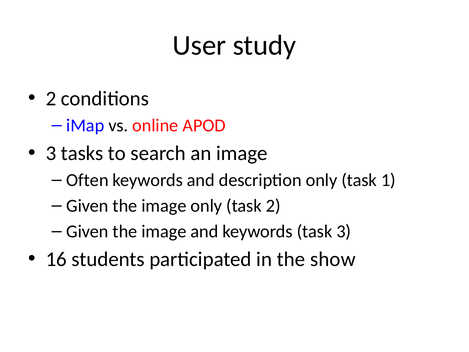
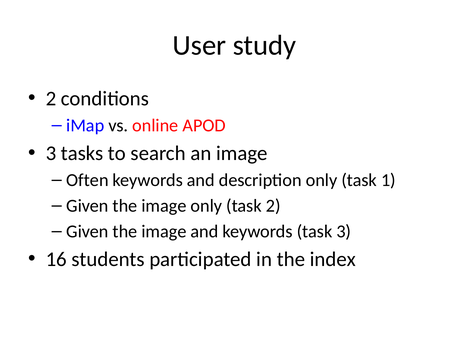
show: show -> index (333, 259)
